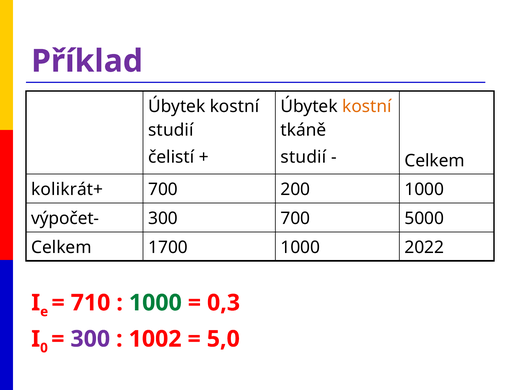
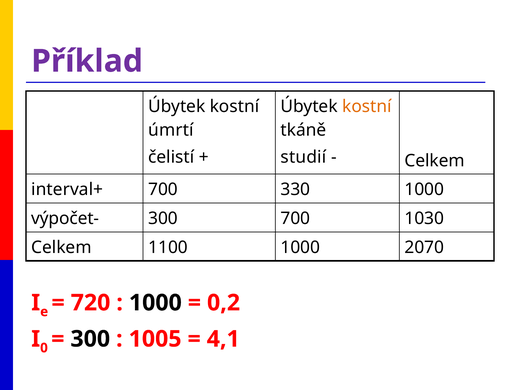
studií: studií -> úmrtí (171, 130)
kolikrát+: kolikrát+ -> interval+ (67, 190)
200: 200 -> 330 (295, 190)
5000: 5000 -> 1030 (424, 218)
1700: 1700 -> 1100 (168, 247)
2022: 2022 -> 2070 (424, 247)
710: 710 -> 720 (91, 303)
1000 colour: green -> black (155, 303)
0,3: 0,3 -> 0,2 (224, 303)
300 colour: purple -> black (90, 339)
1002: 1002 -> 1005 (155, 339)
5,0: 5,0 -> 4,1 (223, 339)
